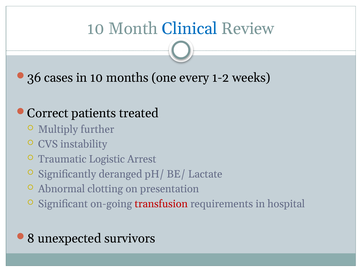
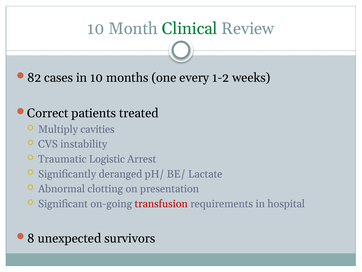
Clinical colour: blue -> green (190, 29)
36: 36 -> 82 (34, 78)
further: further -> cavities (98, 129)
